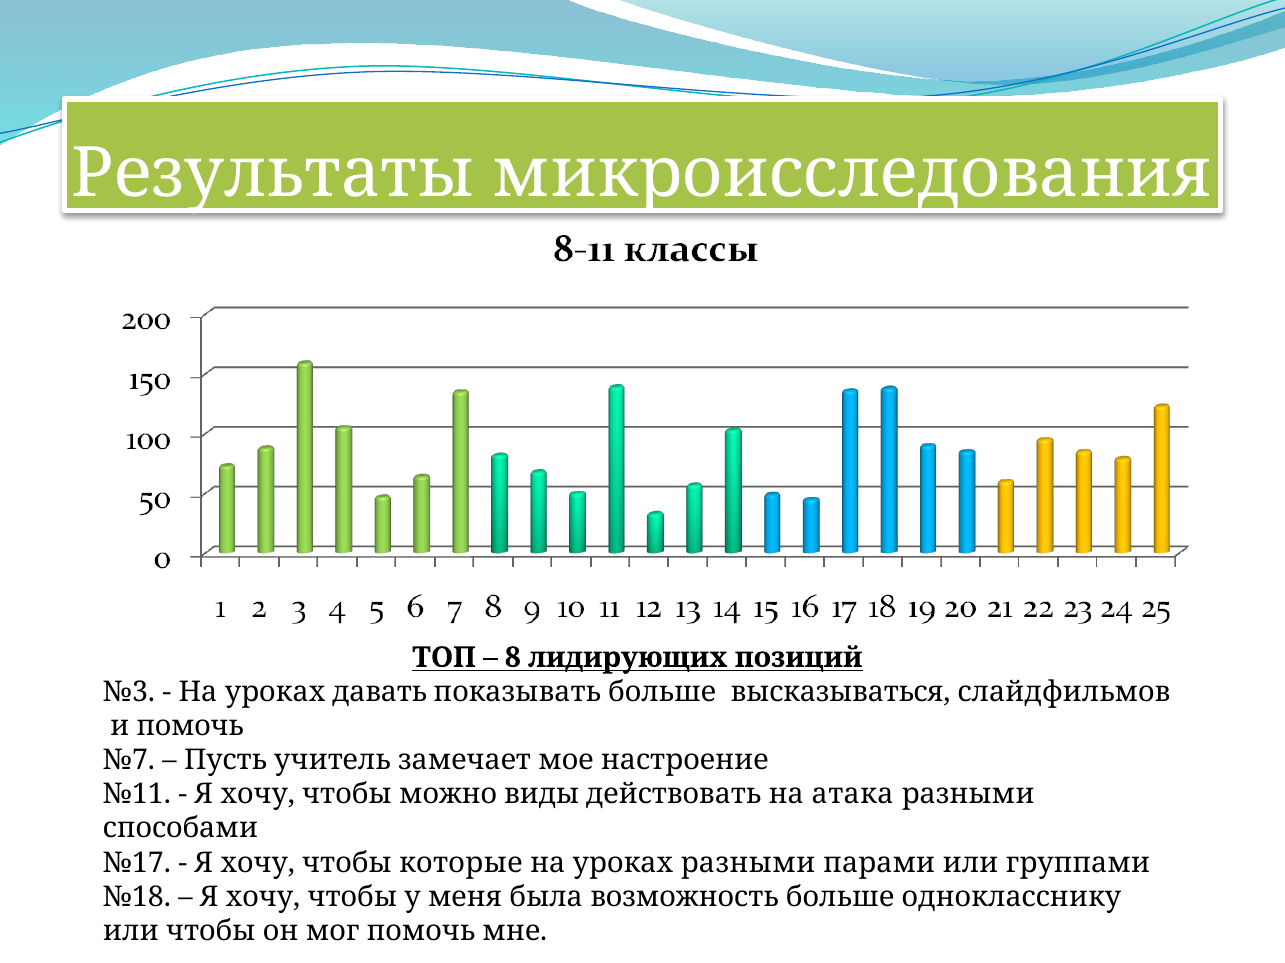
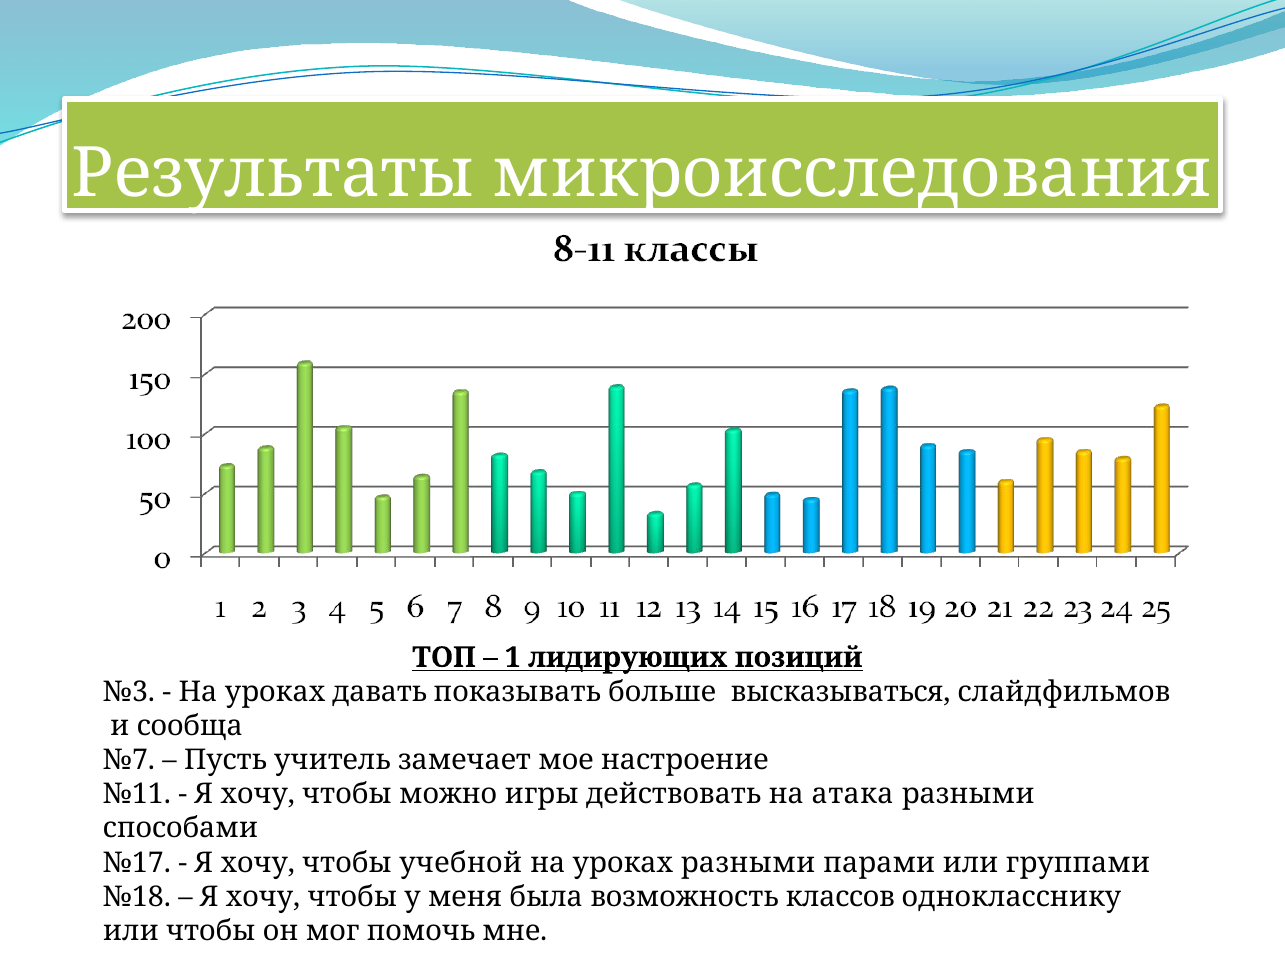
8: 8 -> 1 (513, 658)
и помочь: помочь -> сообща (190, 726)
виды: виды -> игры (542, 795)
которые: которые -> учебной (461, 863)
возможность больше: больше -> классов (840, 898)
